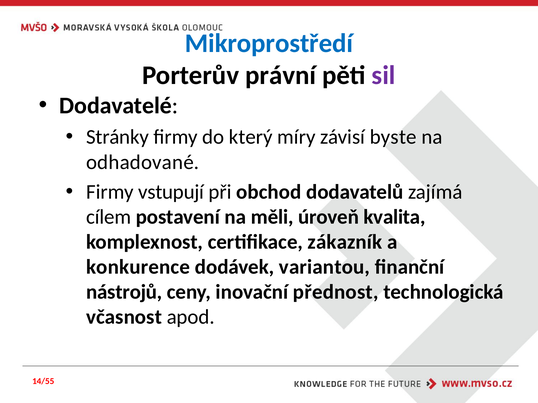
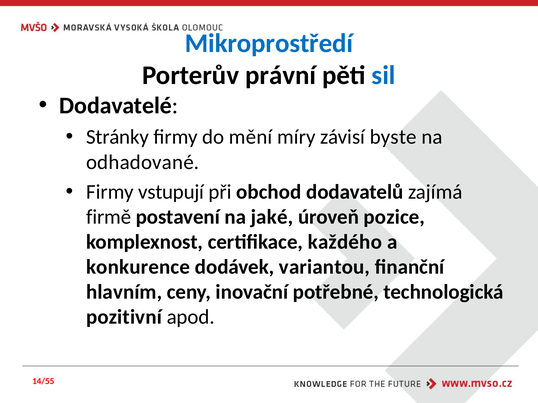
sil colour: purple -> blue (384, 76)
který: který -> mění (251, 137)
cílem: cílem -> firmě (109, 217)
měli: měli -> jaké (272, 217)
kvalita: kvalita -> pozice (394, 217)
zákazník: zákazník -> každého (345, 242)
nástrojů: nástrojů -> hlavním (124, 292)
přednost: přednost -> potřebné (336, 292)
včasnost: včasnost -> pozitivní (124, 317)
